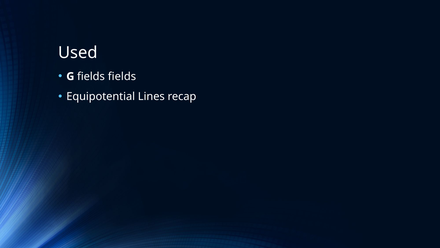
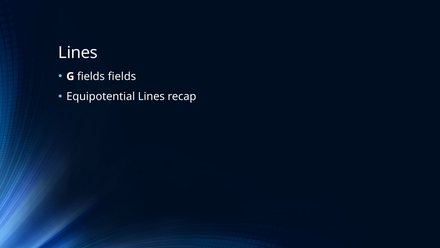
Used: Used -> Lines (78, 53)
